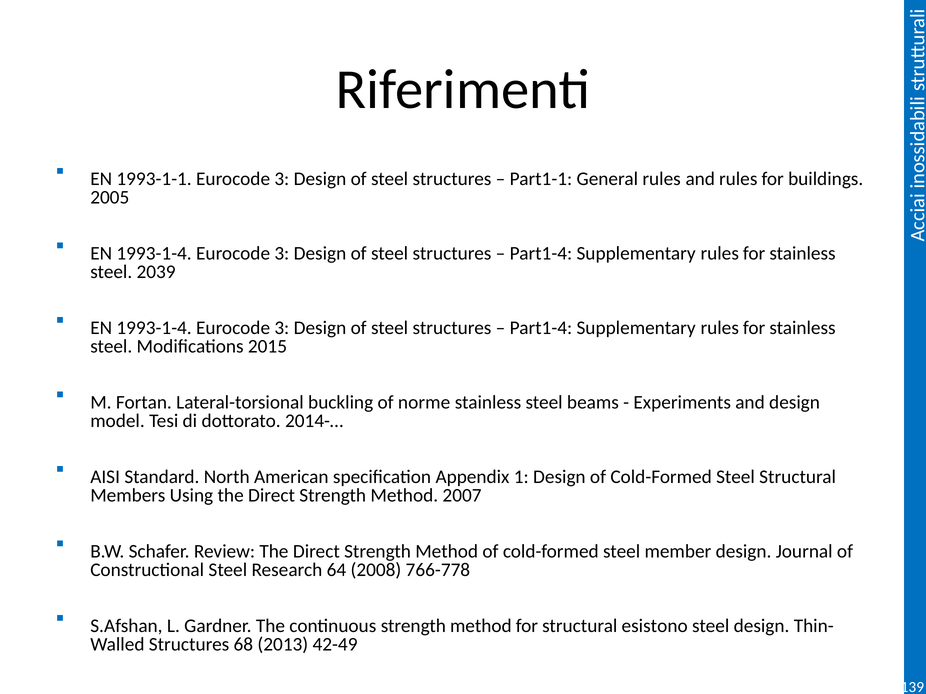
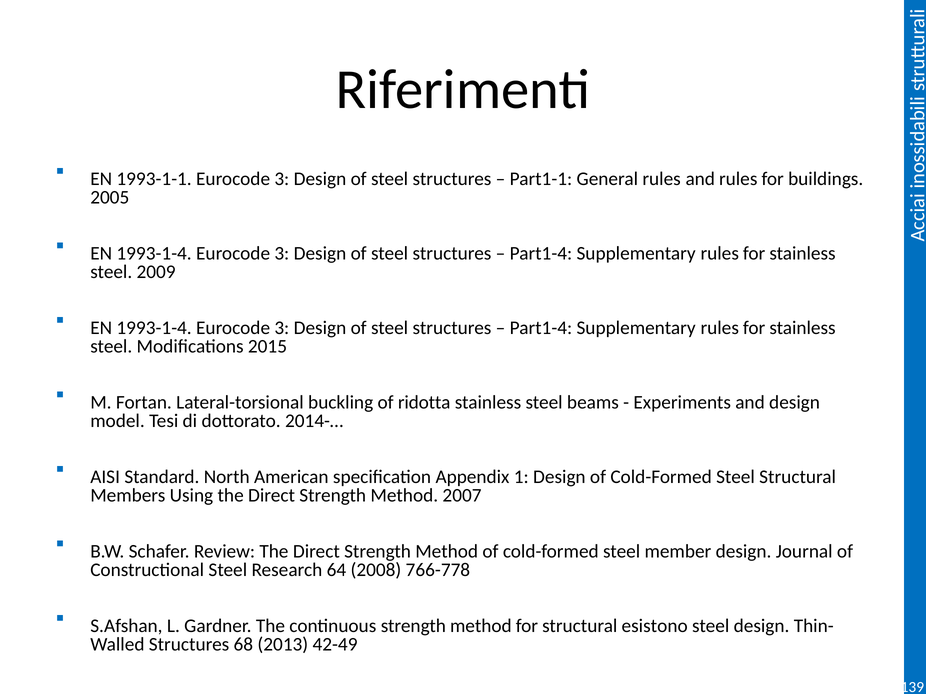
2039: 2039 -> 2009 (156, 272)
norme: norme -> ridotta (424, 402)
